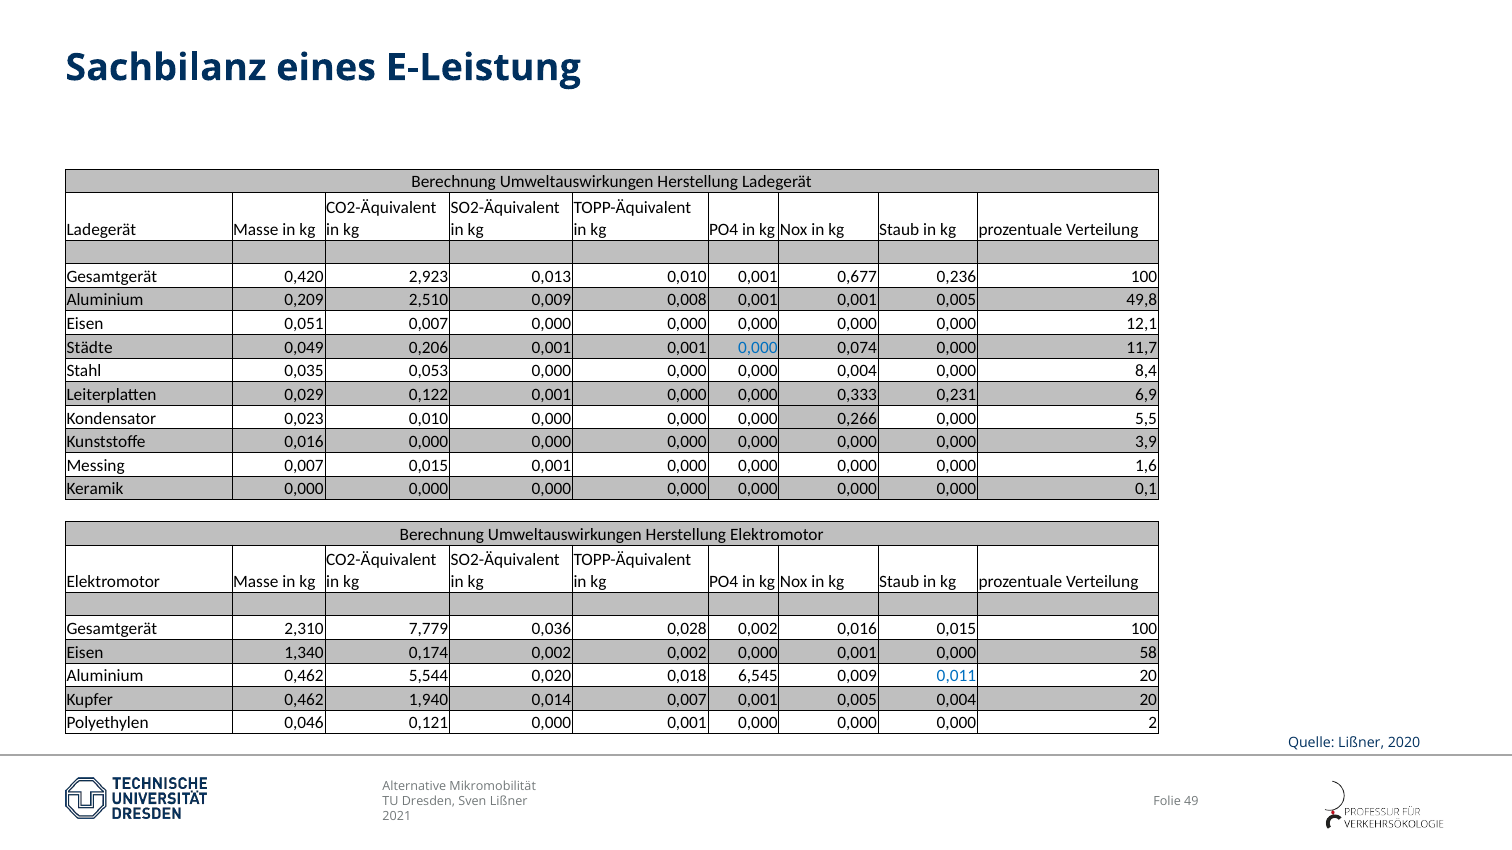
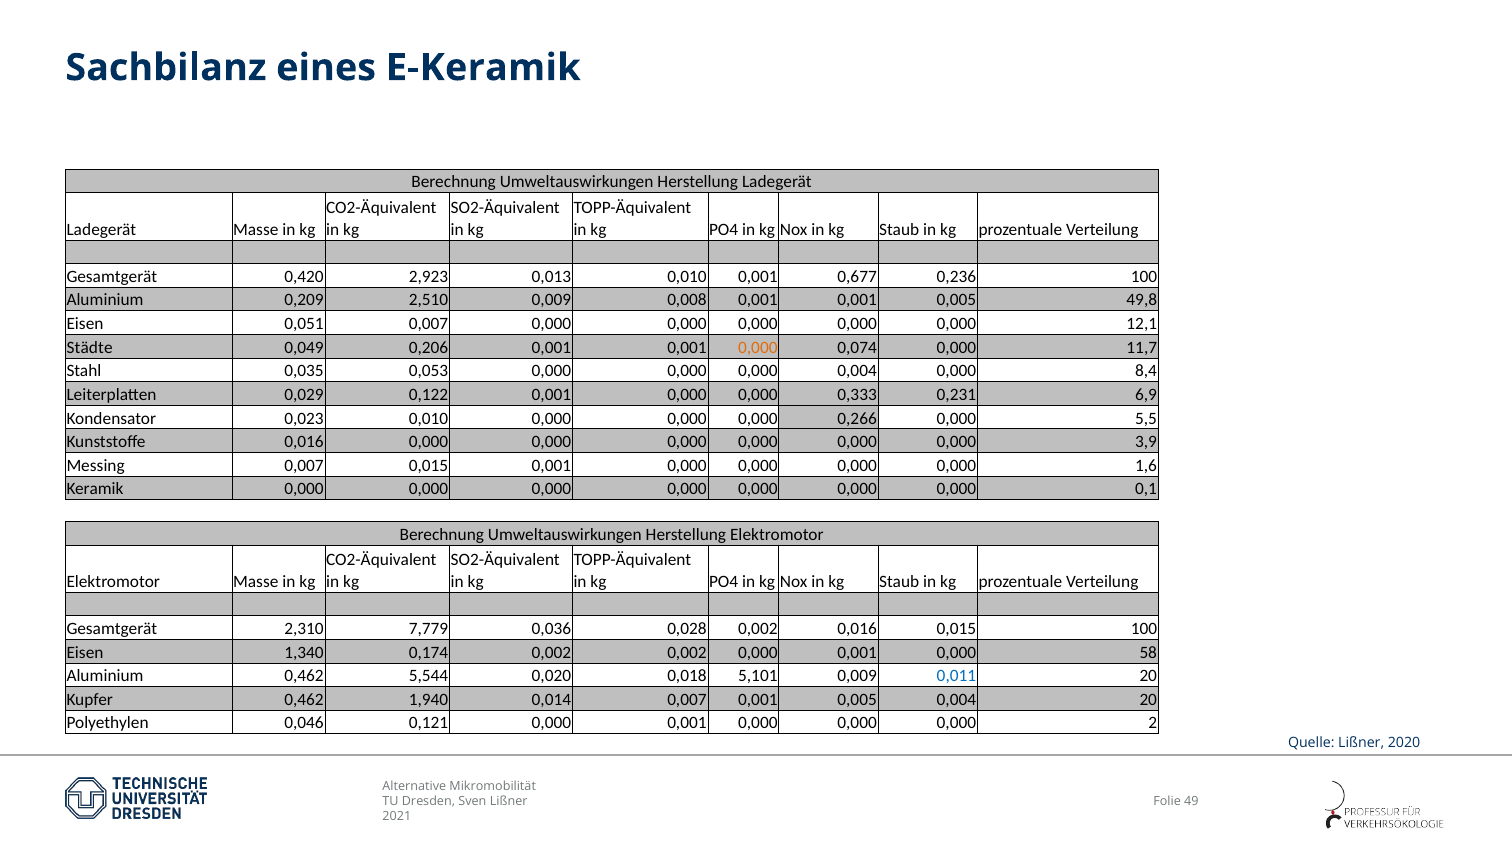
E-Leistung: E-Leistung -> E-Keramik (483, 68)
0,000 colour: blue -> orange (758, 348)
6,545: 6,545 -> 5,101 (758, 676)
